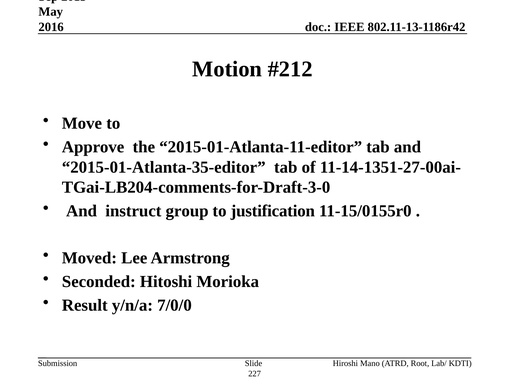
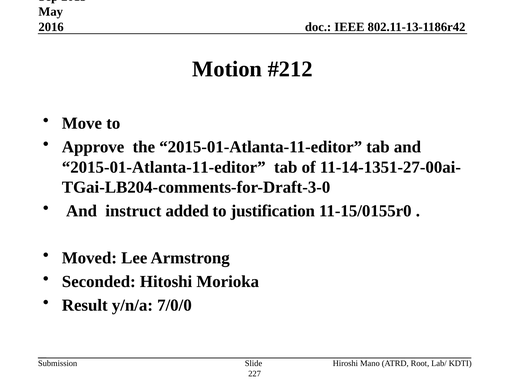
2015-01-Atlanta-35-editor: 2015-01-Atlanta-35-editor -> 2015-01-Atlanta-11-editor (164, 167)
group: group -> added (187, 211)
